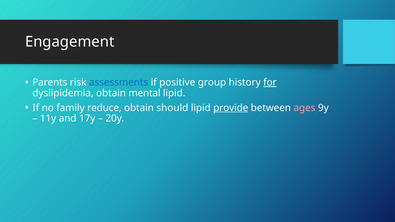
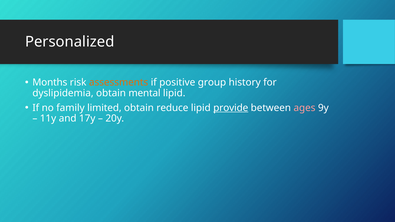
Engagement: Engagement -> Personalized (70, 42)
Parents: Parents -> Months (50, 82)
assessments colour: blue -> orange (119, 82)
for underline: present -> none (270, 82)
reduce: reduce -> limited (104, 108)
should: should -> reduce (172, 108)
